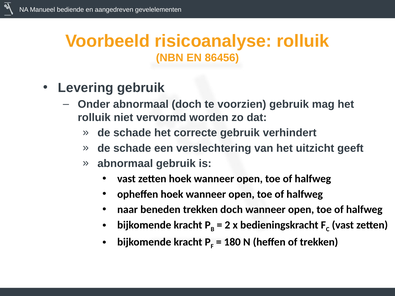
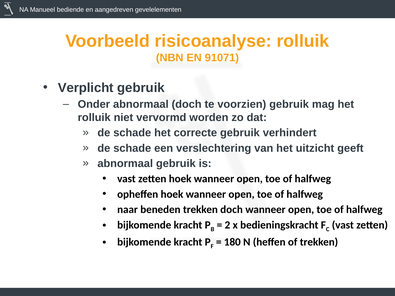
86456: 86456 -> 91071 (222, 58)
Levering: Levering -> Verplicht (86, 88)
